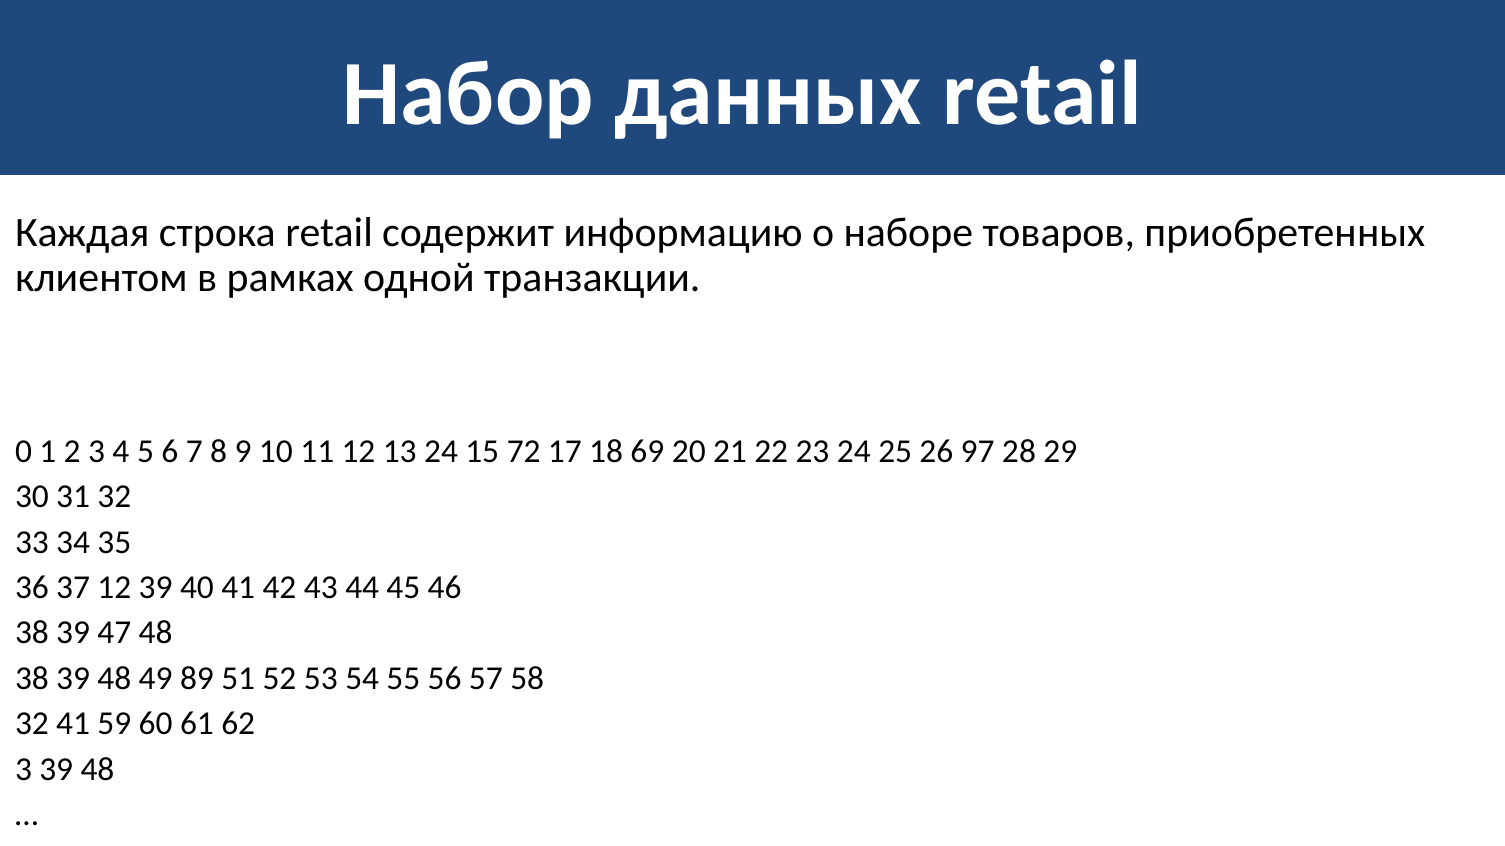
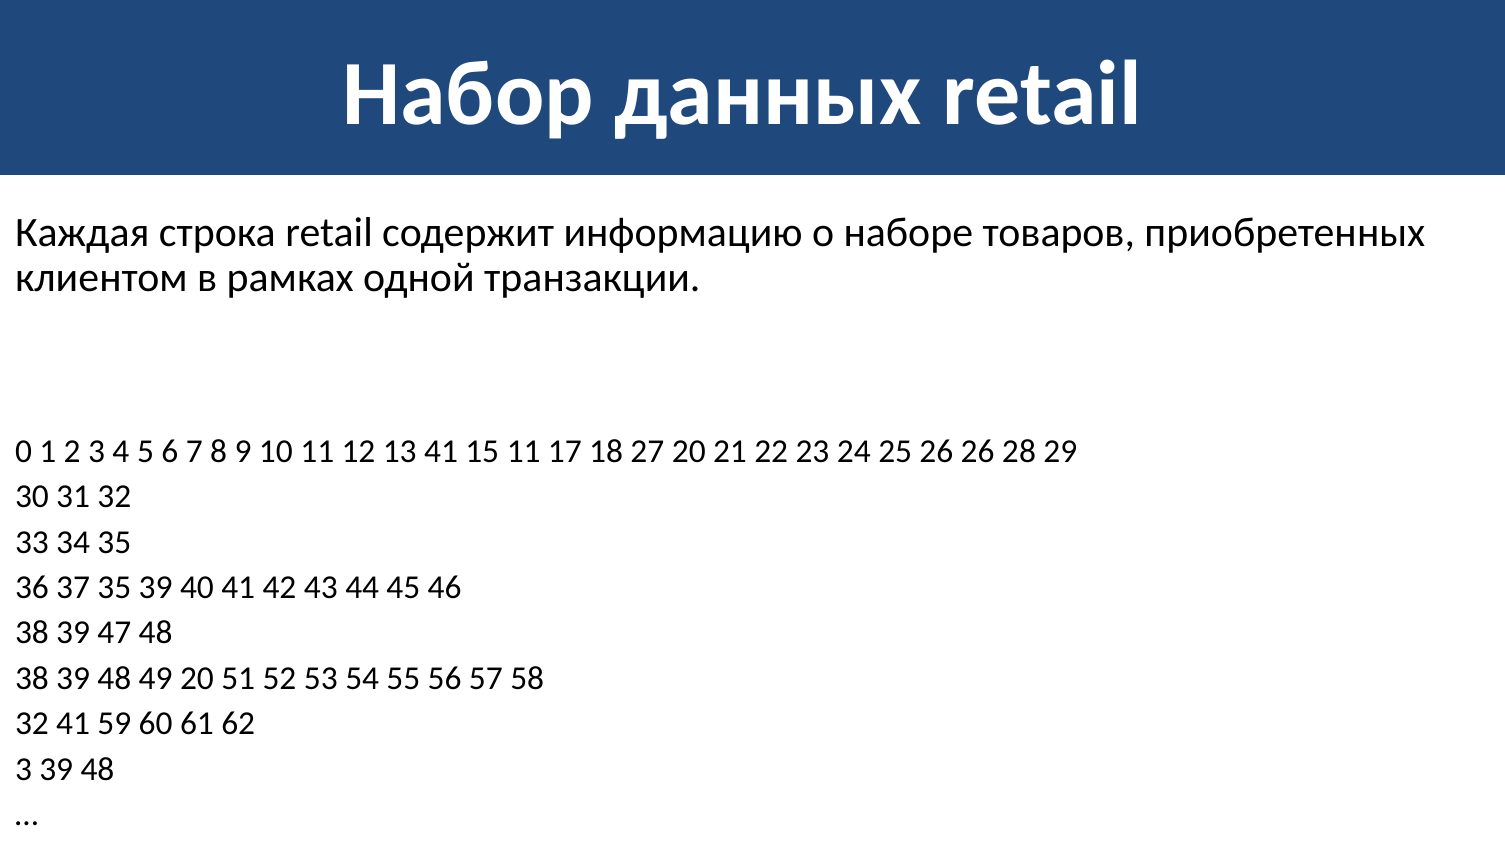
13 24: 24 -> 41 (441, 452)
15 72: 72 -> 11 (524, 452)
69: 69 -> 27 (647, 452)
26 97: 97 -> 26 (978, 452)
37 12: 12 -> 35 (114, 588)
49 89: 89 -> 20 (197, 679)
